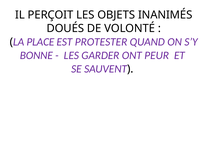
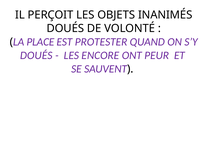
BONNE: BONNE -> DOUÉS (36, 55)
GARDER: GARDER -> ENCORE (100, 55)
